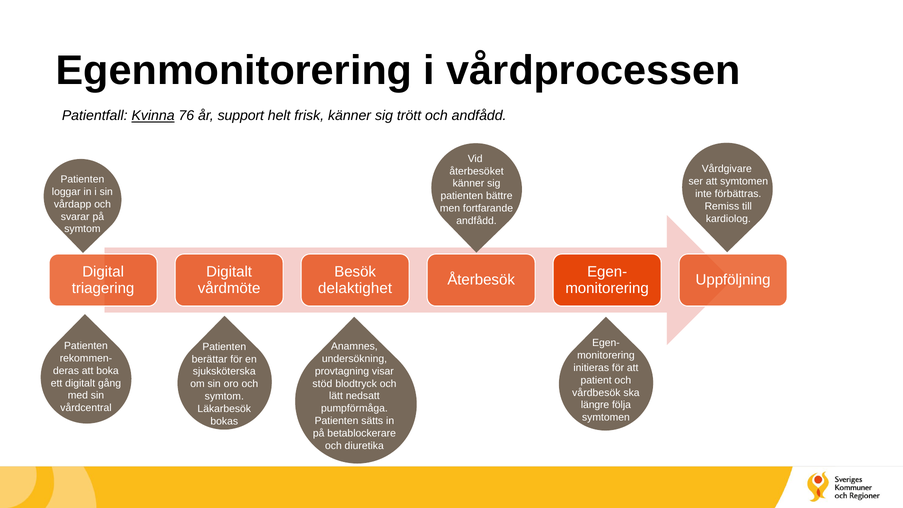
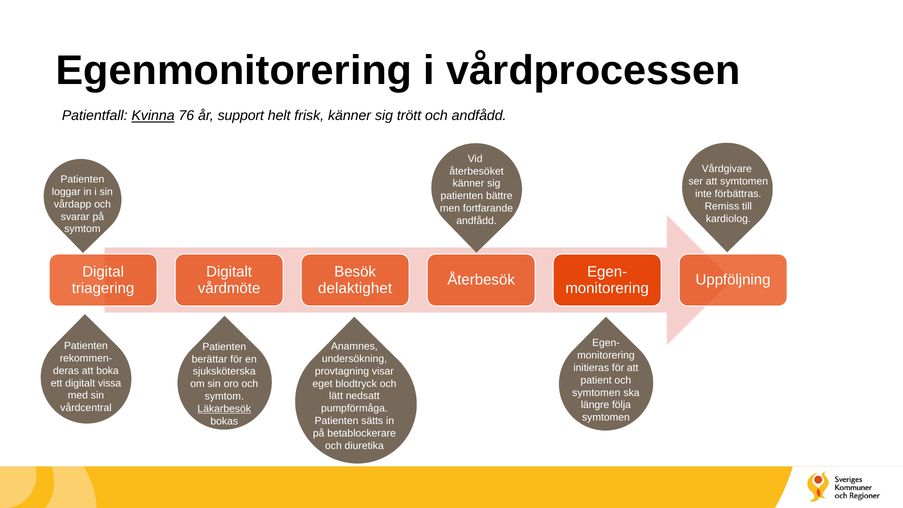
gång: gång -> vissa (110, 383)
stöd: stöd -> eget (322, 384)
vårdbesök: vårdbesök -> symtomen (596, 393)
Läkarbesök underline: none -> present (224, 409)
